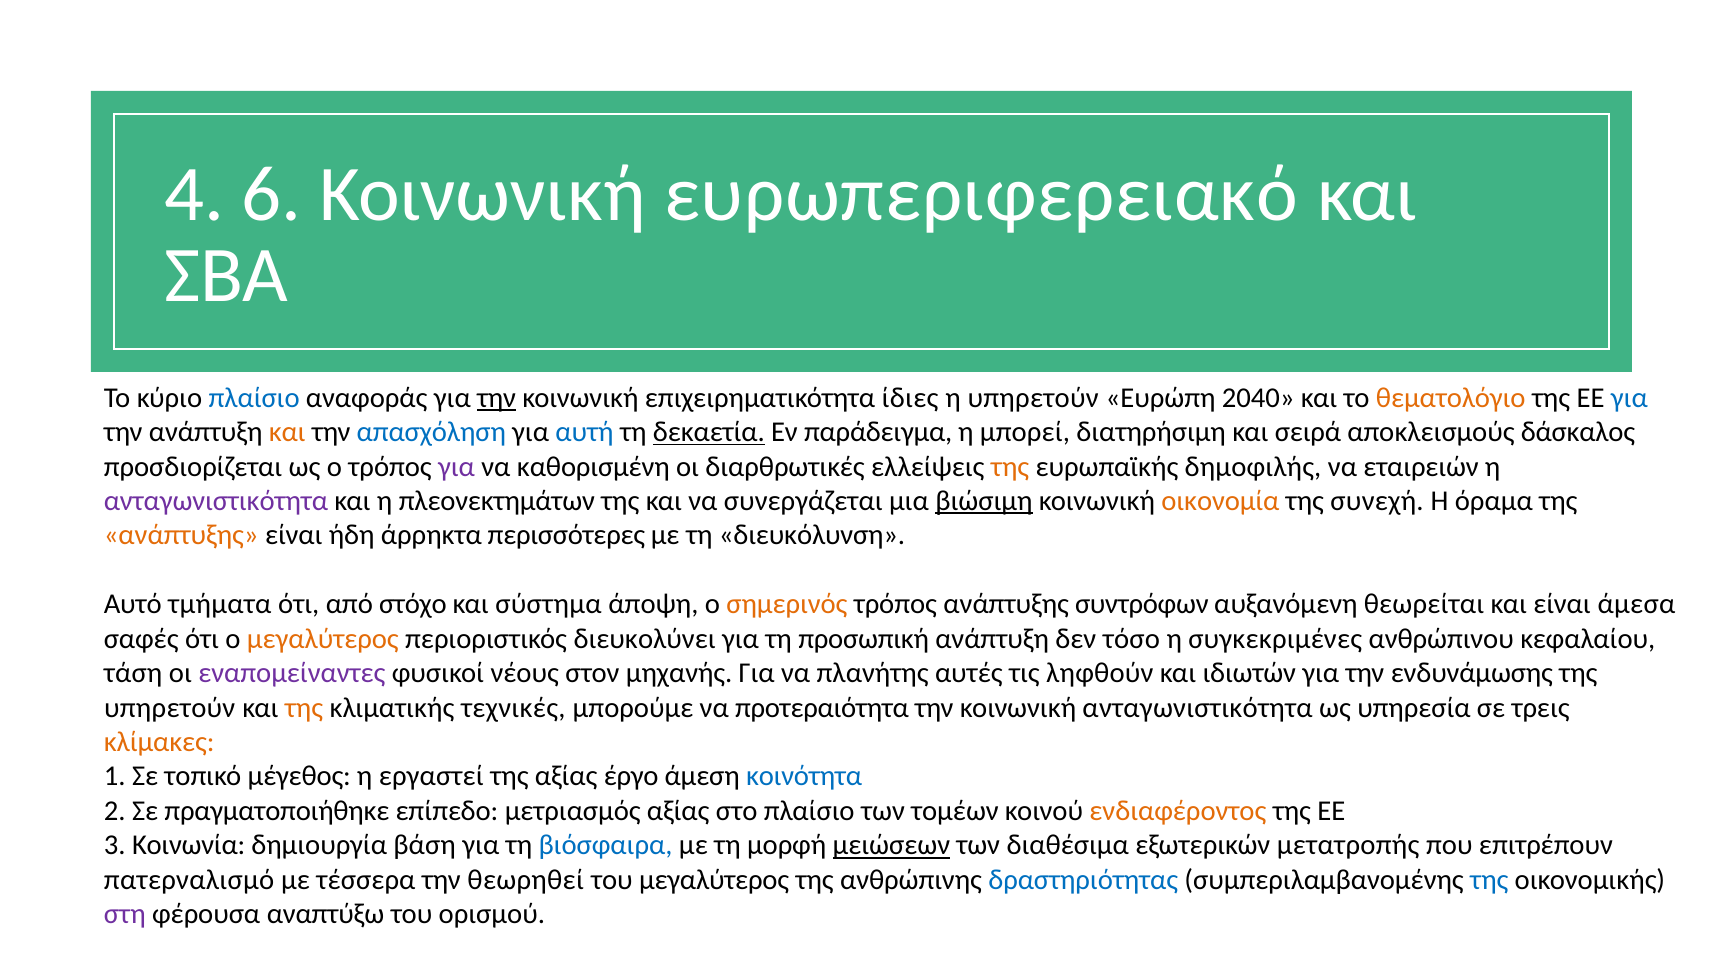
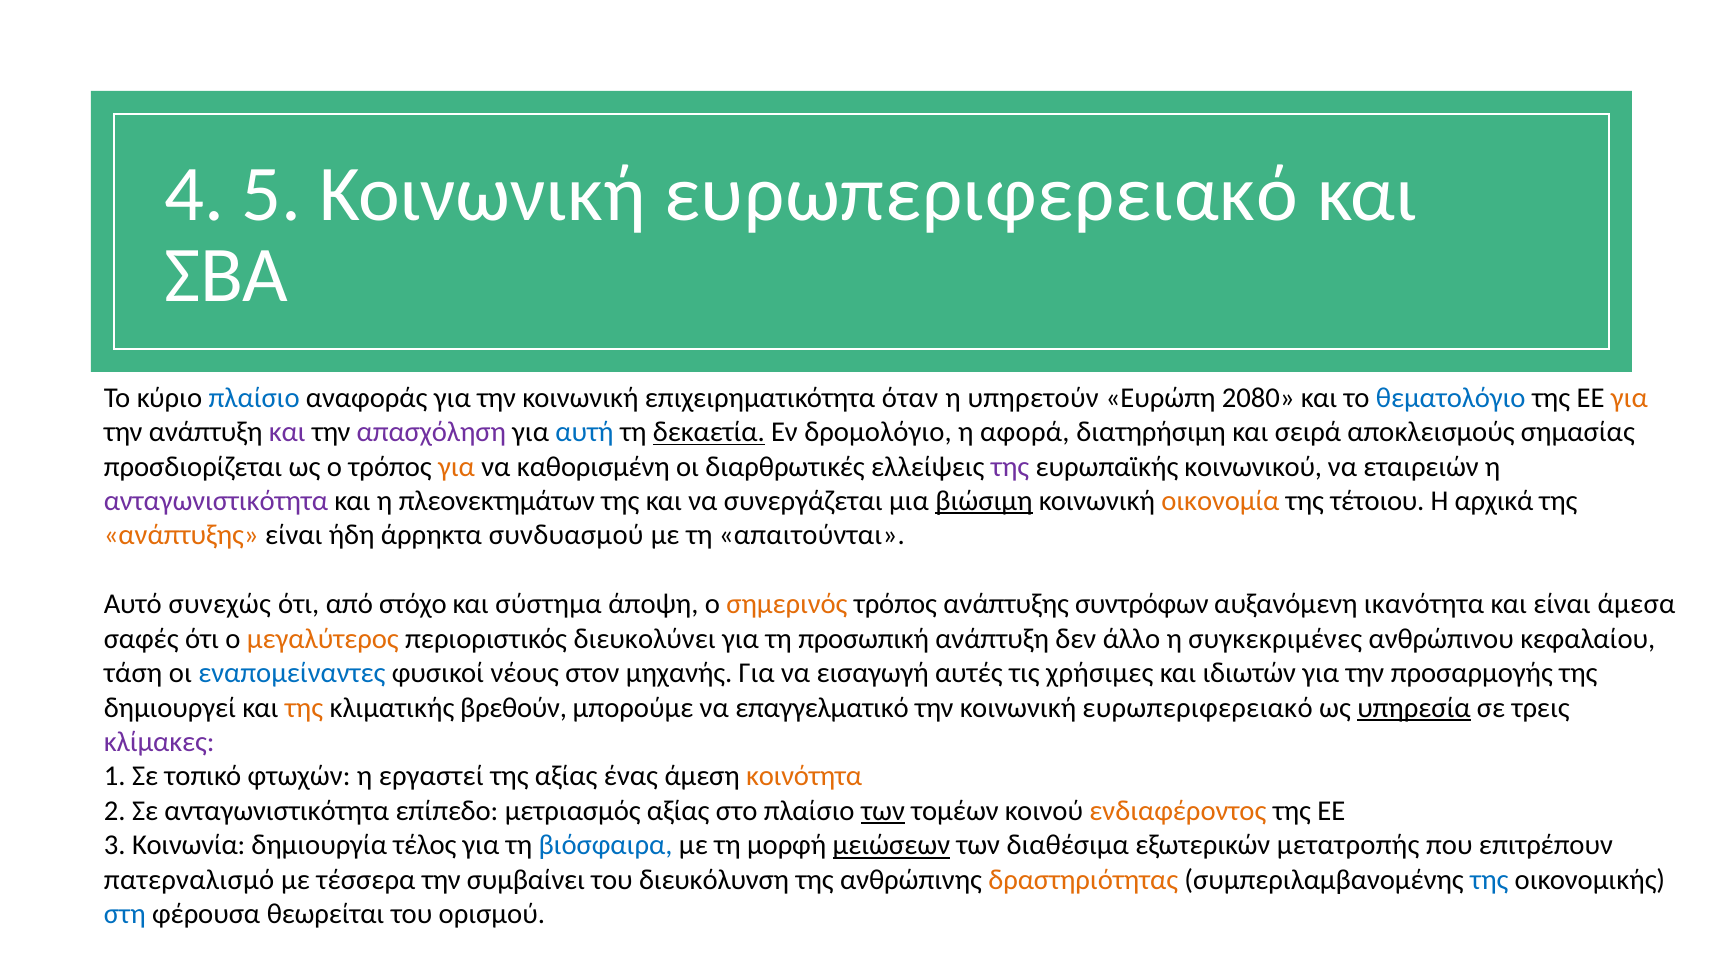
6: 6 -> 5 (272, 195)
την underline: present -> none (497, 398)
ίδιες: ίδιες -> όταν (910, 398)
2040: 2040 -> 2080 (1258, 398)
θεματολόγιο colour: orange -> blue (1451, 398)
για colour: blue -> orange (1629, 398)
και colour: orange -> purple (287, 432)
απασχόληση colour: blue -> purple (431, 432)
παράδειγμα: παράδειγμα -> δρομολόγιο (878, 432)
μπορεί: μπορεί -> αφορά (1025, 432)
δάσκαλος: δάσκαλος -> σημασίας (1578, 432)
για colour: purple -> orange (457, 467)
της colour: orange -> purple (1010, 467)
δημοφιλής: δημοφιλής -> κοινωνικού (1253, 467)
συνεχή: συνεχή -> τέτοιου (1377, 501)
όραμα: όραμα -> αρχικά (1494, 501)
περισσότερες: περισσότερες -> συνδυασμού (566, 536)
διευκόλυνση: διευκόλυνση -> απαιτούνται (812, 536)
τμήματα: τμήματα -> συνεχώς (220, 604)
θεωρείται: θεωρείται -> ικανότητα (1424, 604)
τόσο: τόσο -> άλλο (1131, 639)
εναπομείναντες colour: purple -> blue (292, 673)
πλανήτης: πλανήτης -> εισαγωγή (873, 673)
ληφθούν: ληφθούν -> χρήσιμες (1100, 673)
ενδυνάμωσης: ενδυνάμωσης -> προσαρμογής (1472, 673)
υπηρετούν: υπηρετούν -> δημιουργεί (170, 708)
τεχνικές: τεχνικές -> βρεθούν (514, 708)
προτεραιότητα: προτεραιότητα -> επαγγελματικό (822, 708)
την κοινωνική ανταγωνιστικότητα: ανταγωνιστικότητα -> ευρωπεριφερειακό (1198, 708)
υπηρεσία underline: none -> present (1414, 708)
κλίμακες colour: orange -> purple (159, 742)
μέγεθος: μέγεθος -> φτωχών (299, 777)
έργο: έργο -> ένας (631, 777)
κοινότητα colour: blue -> orange (804, 777)
Σε πραγματοποιήθηκε: πραγματοποιήθηκε -> ανταγωνιστικότητα (277, 811)
των underline: none -> present (883, 811)
βάση: βάση -> τέλος (425, 845)
θεωρηθεί: θεωρηθεί -> συμβαίνει (526, 880)
του μεγαλύτερος: μεγαλύτερος -> διευκόλυνση (714, 880)
δραστηριότητας colour: blue -> orange (1083, 880)
στη colour: purple -> blue (125, 914)
αναπτύξω: αναπτύξω -> θεωρείται (326, 914)
